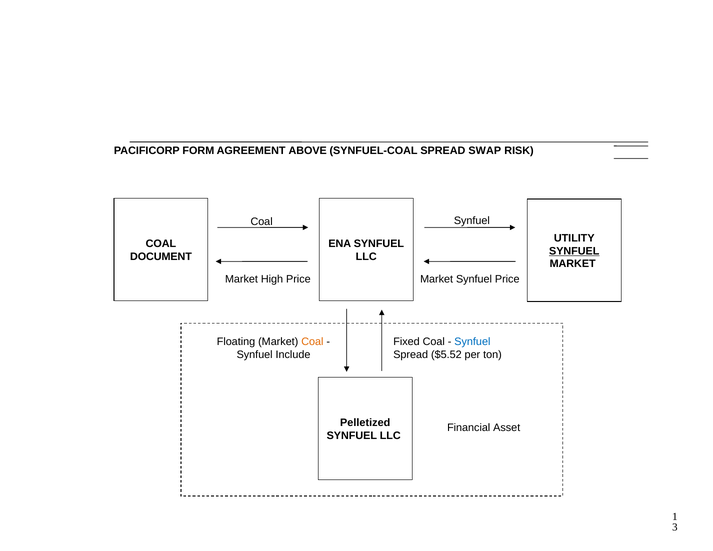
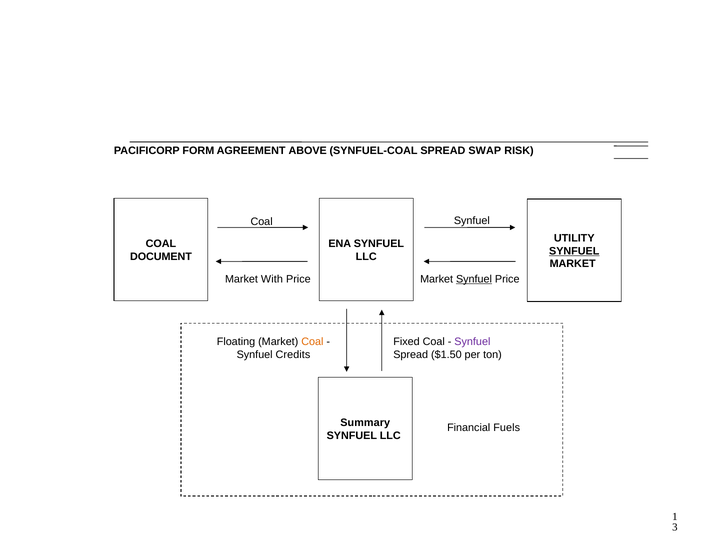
High: High -> With (272, 279)
Synfuel underline: none -> present (474, 279)
Synfuel colour: blue -> purple (472, 342)
Include: Include -> Credits (293, 355)
$5.52: $5.52 -> $1.50 (446, 355)
Pelletized: Pelletized -> Summary (365, 423)
Asset: Asset -> Fuels (507, 428)
